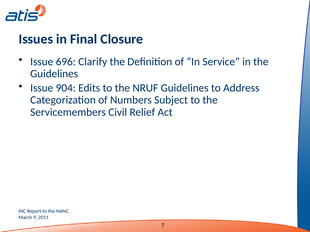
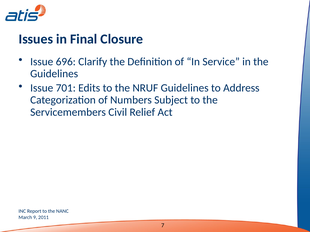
904: 904 -> 701 (66, 88)
